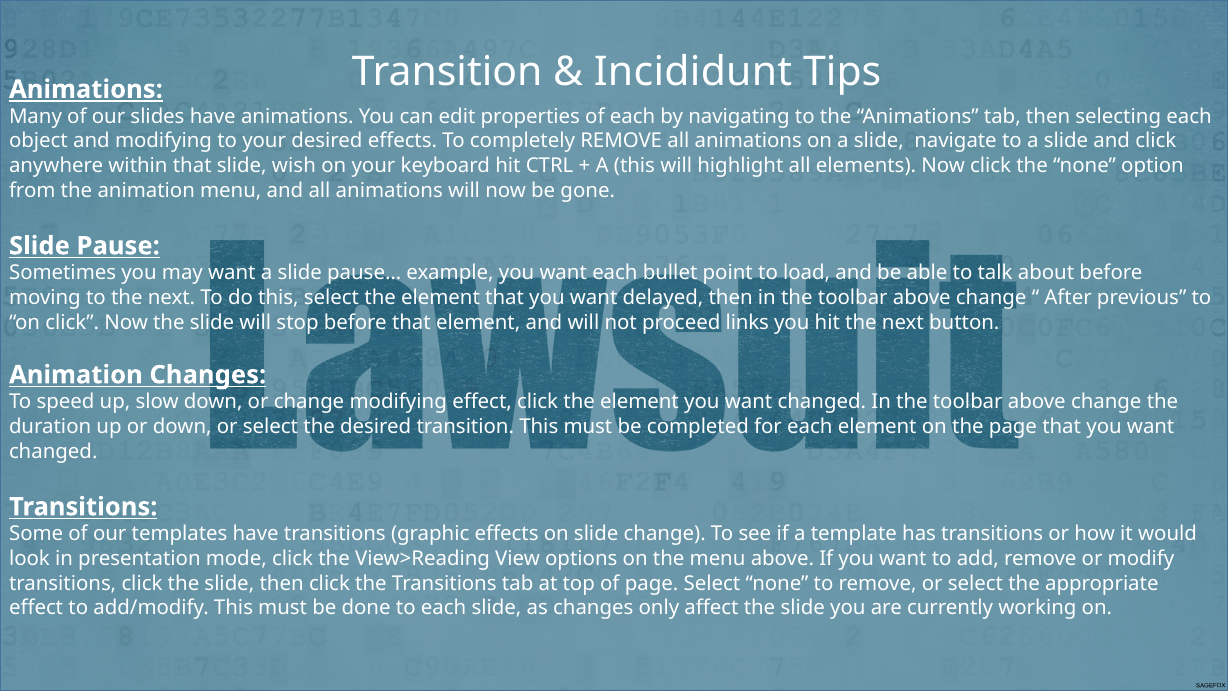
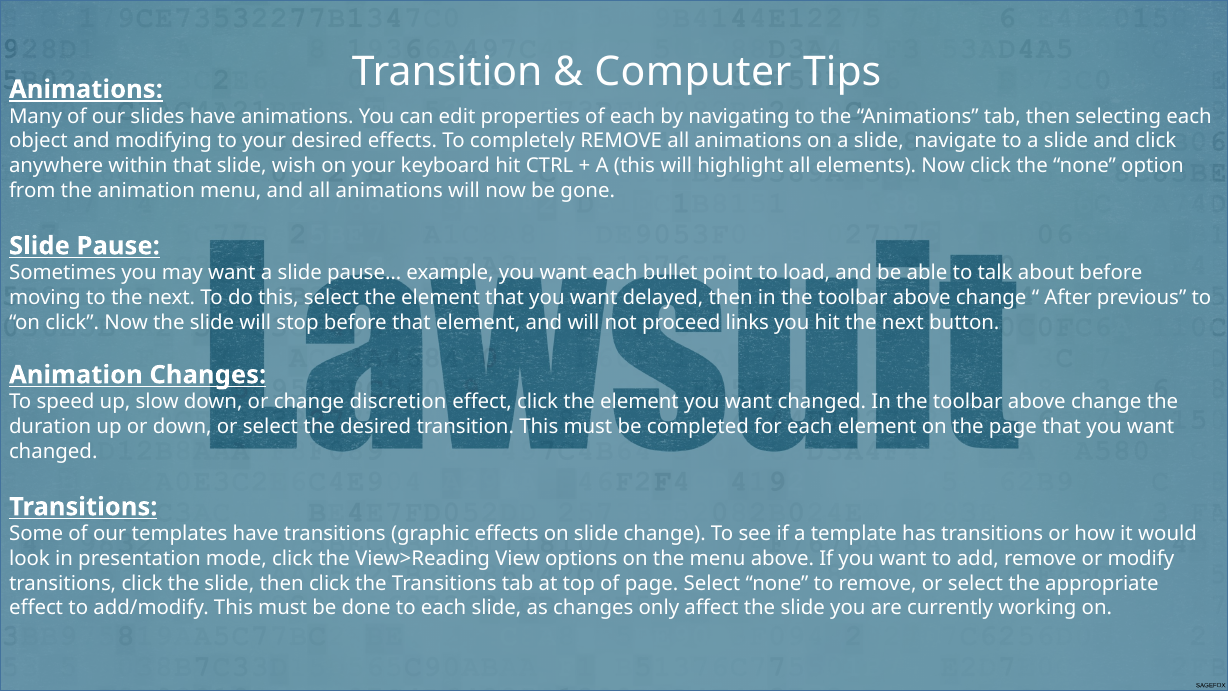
Incididunt: Incididunt -> Computer (693, 72)
change modifying: modifying -> discretion (398, 402)
